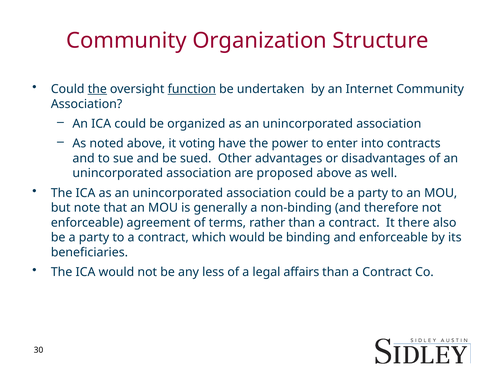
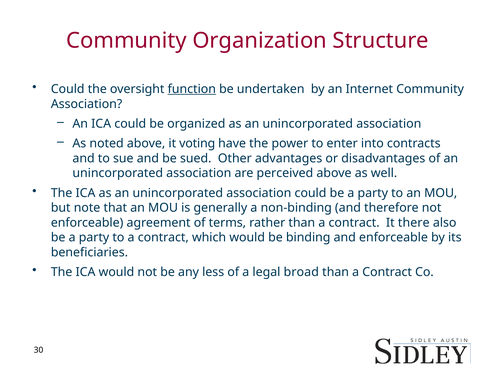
the underline: present -> none (97, 89)
proposed: proposed -> perceived (285, 173)
affairs: affairs -> broad (301, 272)
